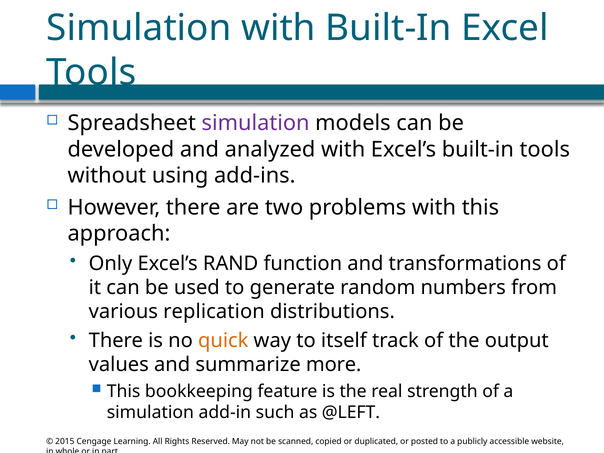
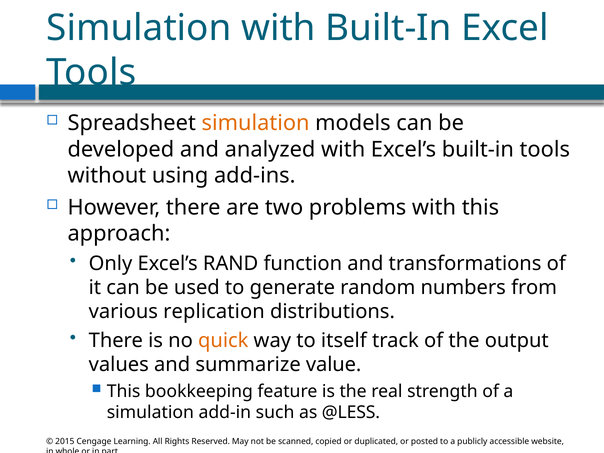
simulation colour: purple -> orange (256, 123)
more: more -> value (334, 365)
@LEFT: @LEFT -> @LESS (351, 412)
